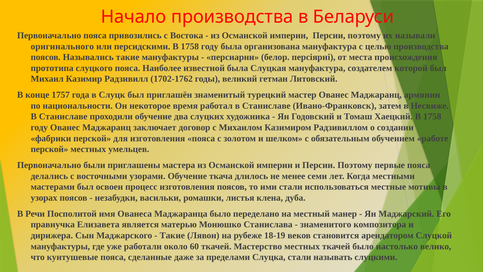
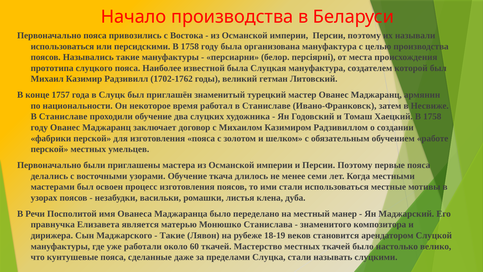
оригинального: оригинального -> использоваться (62, 46)
